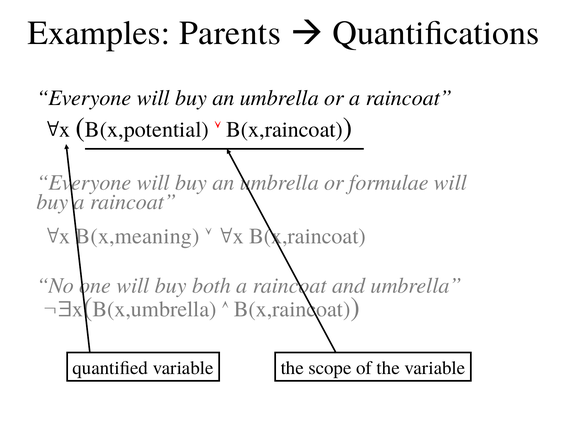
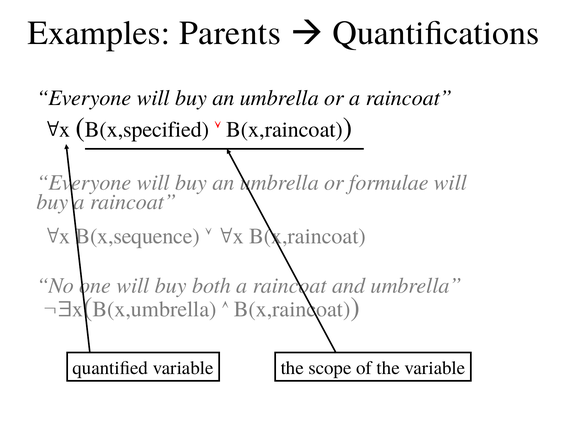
B(x,potential: B(x,potential -> B(x,specified (147, 130)
B(x,meaning: B(x,meaning -> B(x,sequence (138, 236)
